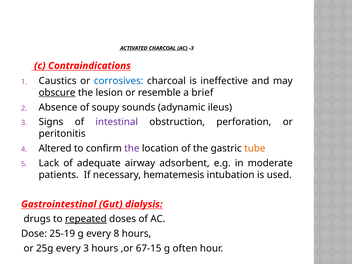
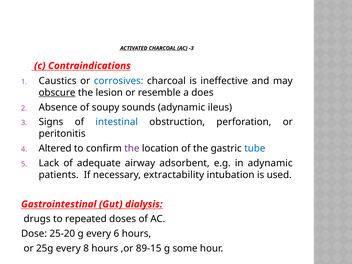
brief: brief -> does (202, 93)
intestinal colour: purple -> blue (117, 122)
tube colour: orange -> blue (255, 148)
in moderate: moderate -> adynamic (270, 163)
hematemesis: hematemesis -> extractability (174, 175)
repeated underline: present -> none (86, 219)
25-19: 25-19 -> 25-20 (62, 234)
8: 8 -> 6 (116, 234)
every 3: 3 -> 8 (86, 248)
67-15: 67-15 -> 89-15 (149, 248)
often: often -> some (185, 248)
